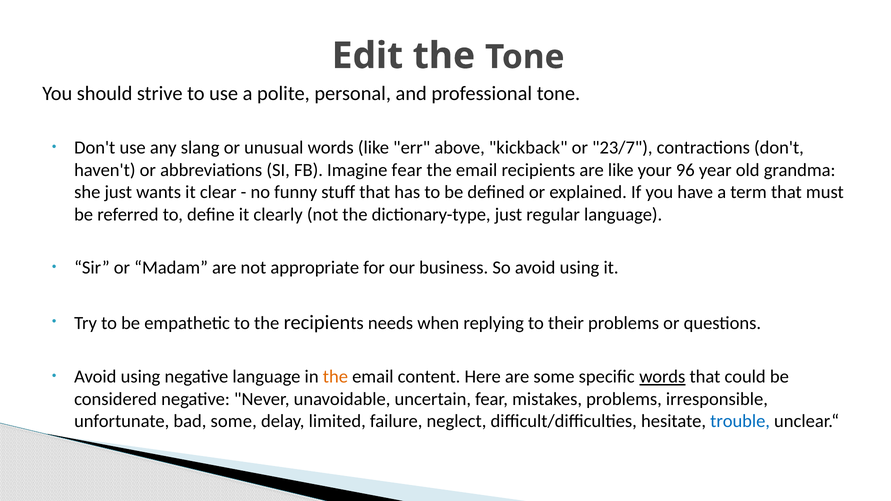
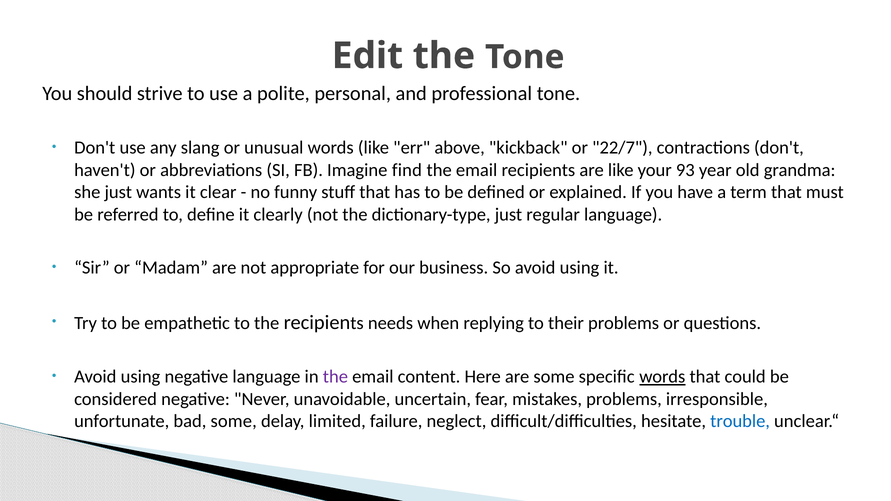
23/7: 23/7 -> 22/7 (622, 148)
Imagine fear: fear -> find (407, 170)
96: 96 -> 93 (685, 170)
the colour: orange -> purple (335, 377)
